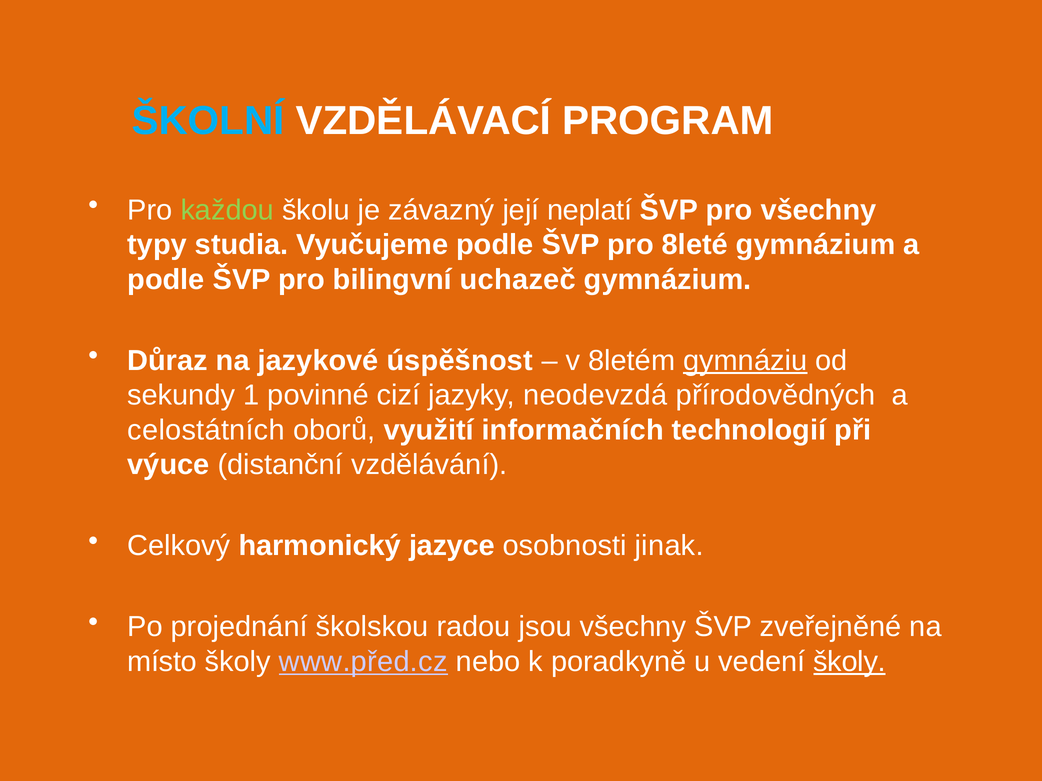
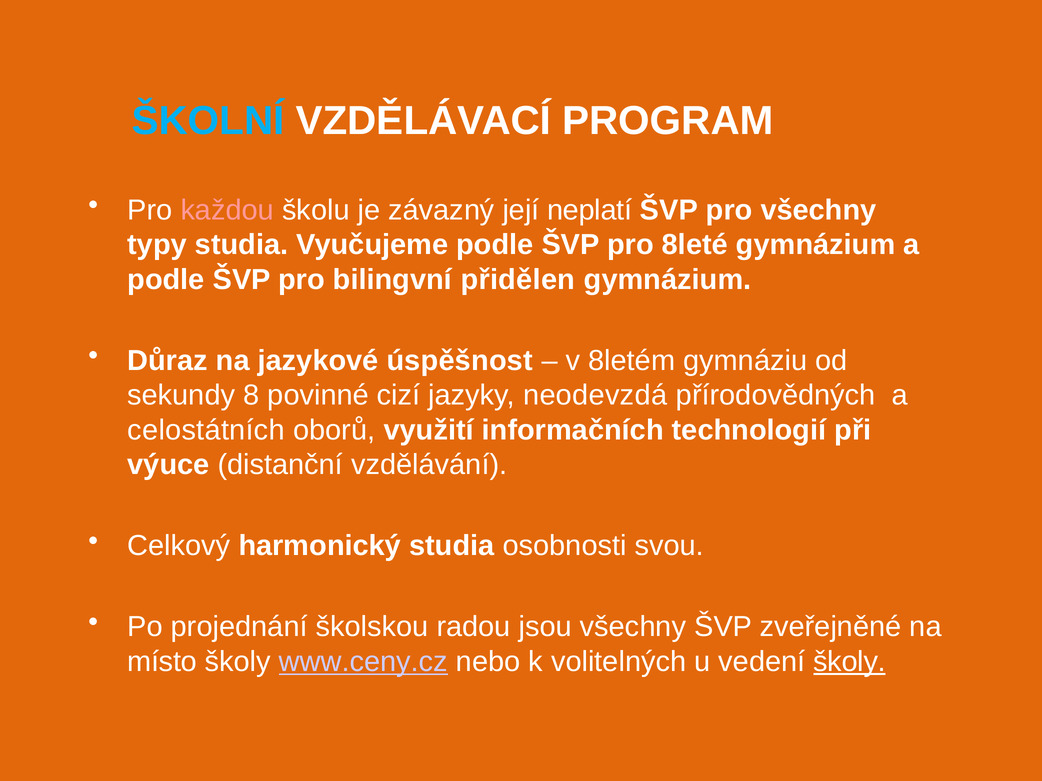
každou colour: light green -> pink (227, 210)
uchazeč: uchazeč -> přidělen (518, 280)
gymnáziu underline: present -> none (745, 361)
1: 1 -> 8 (251, 396)
harmonický jazyce: jazyce -> studia (452, 546)
jinak: jinak -> svou (669, 546)
www.před.cz: www.před.cz -> www.ceny.cz (363, 662)
poradkyně: poradkyně -> volitelných (619, 662)
